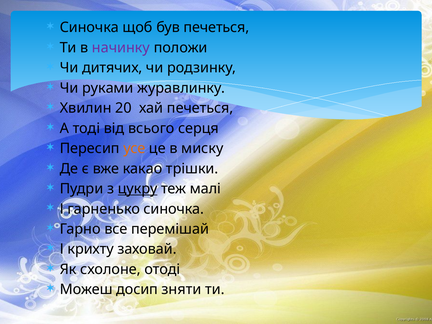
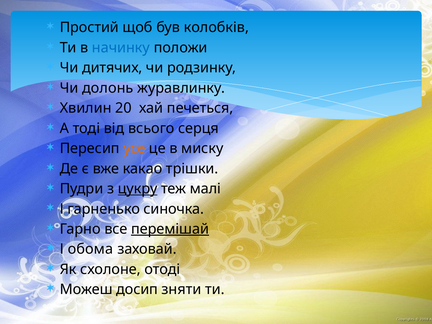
Синочка: Синочка -> Простий (89, 28)
був печеться: печеться -> колобків (216, 28)
начинку colour: purple -> blue (121, 48)
руками: руками -> долонь (108, 88)
перемішай underline: none -> present (170, 229)
крихту: крихту -> обома (91, 249)
